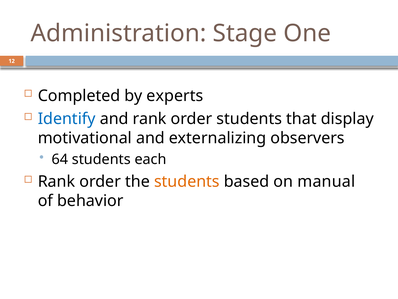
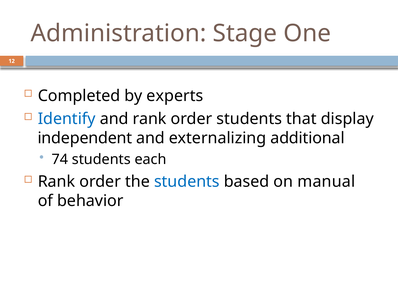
motivational: motivational -> independent (85, 138)
observers: observers -> additional (308, 138)
64: 64 -> 74 (60, 159)
students colour: orange -> blue (187, 181)
